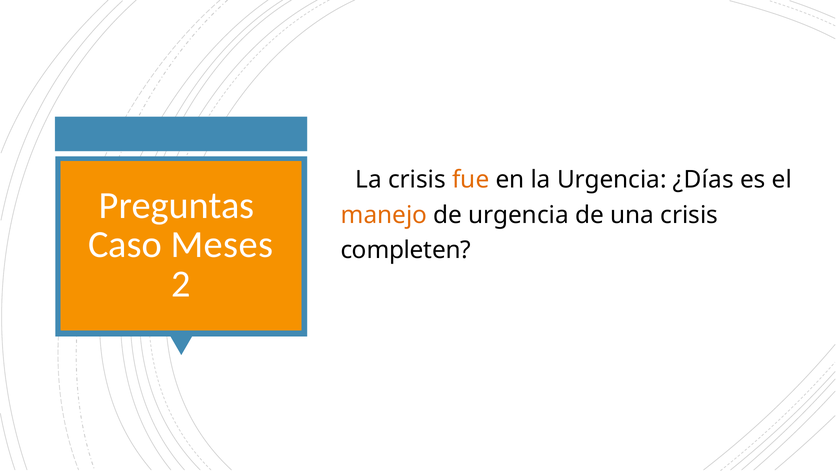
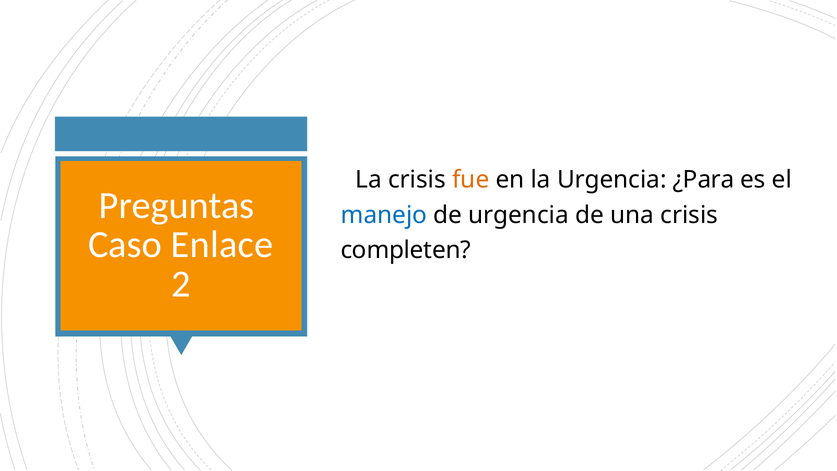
¿Días: ¿Días -> ¿Para (704, 180)
manejo colour: orange -> blue (384, 215)
Meses: Meses -> Enlace (222, 245)
